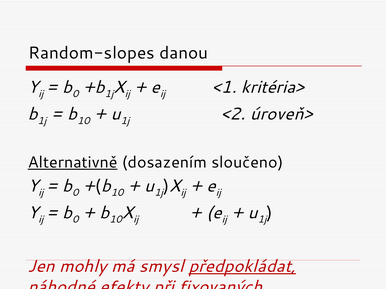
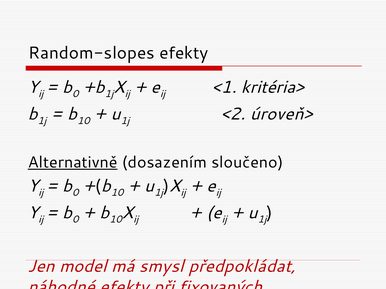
Random-slopes danou: danou -> efekty (184, 53)
mohly: mohly -> model (83, 267)
předpokládat underline: present -> none (242, 267)
